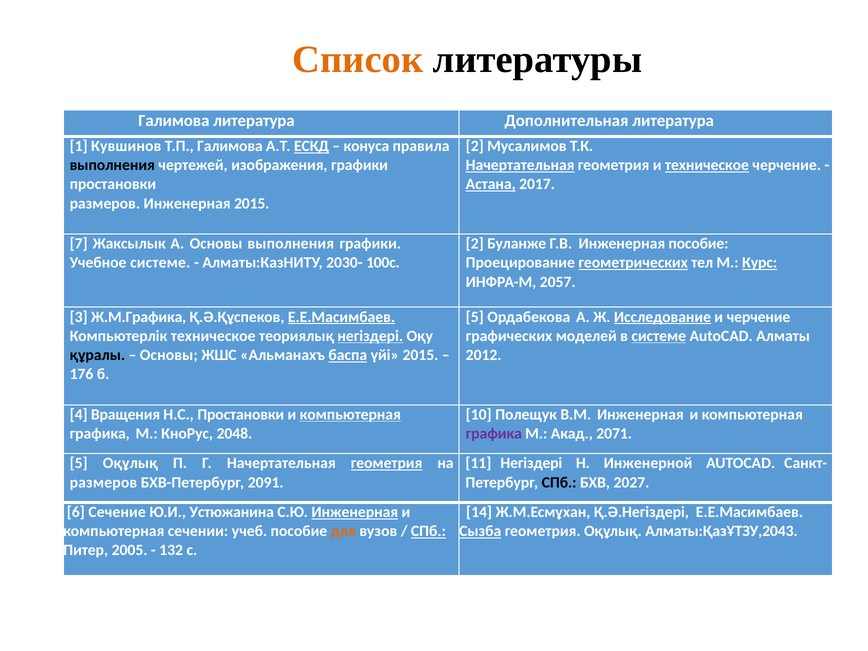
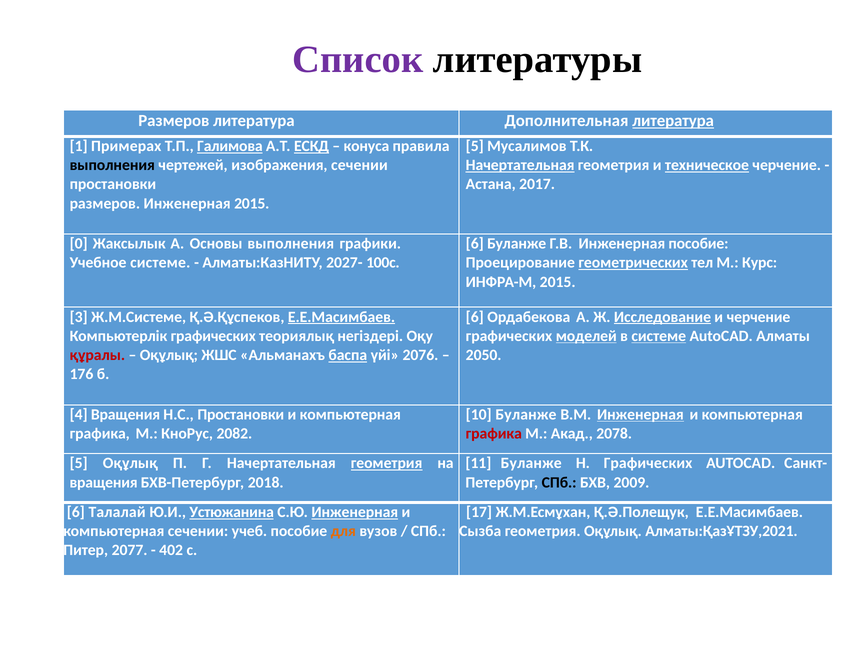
Список colour: orange -> purple (358, 60)
Галимова: Галимова -> Размеров (174, 121)
литература underline: none -> present (673, 121)
Кувшинов: Кувшинов -> Примерах (126, 146)
Галимова underline: none -> present (230, 146)
2: 2 -> 5 (475, 146)
изображения графики: графики -> сечении (359, 165)
Астана underline: present -> none (491, 184)
7: 7 -> 0 (79, 244)
2: 2 -> 6 (475, 244)
2030-: 2030- -> 2027- (344, 263)
Курс underline: present -> none (760, 263)
ИНФРА-М 2057: 2057 -> 2015 (558, 282)
Ж.М.Графика: Ж.М.Графика -> Ж.М.Системе (139, 317)
5: 5 -> 6 (475, 317)
Компьютерлік техническое: техническое -> графических (213, 336)
негіздері underline: present -> none (370, 336)
моделей underline: none -> present (586, 336)
құралы colour: black -> red (97, 355)
Основы: Основы -> Оқұлық (169, 355)
үйі 2015: 2015 -> 2076 (420, 355)
2012: 2012 -> 2050 (484, 355)
компьютерная underline: present -> none (350, 415)
10 Полещук: Полещук -> Буланже (526, 415)
Инженерная underline: none -> present (640, 415)
2048: 2048 -> 2082 (234, 434)
графика colour: purple -> red (494, 434)
2071: 2071 -> 2078 (614, 434)
11 Негіздері: Негіздері -> Буланже (531, 463)
Н Инженерной: Инженерной -> Графических (648, 463)
размеров: размеров -> вращения (104, 482)
2091: 2091 -> 2018 (266, 482)
2027: 2027 -> 2009 (631, 482)
Сечение: Сечение -> Талалай (117, 512)
Устюжанина underline: none -> present (232, 512)
14: 14 -> 17 (479, 512)
Қ.Ә.Негіздері: Қ.Ә.Негіздері -> Қ.Ә.Полещук (641, 512)
СПб underline: present -> none (428, 531)
Сызба underline: present -> none (480, 531)
Алматы:ҚазҰТЗУ,2043: Алматы:ҚазҰТЗУ,2043 -> Алматы:ҚазҰТЗУ,2021 (721, 531)
2005: 2005 -> 2077 (130, 550)
132: 132 -> 402 (171, 550)
